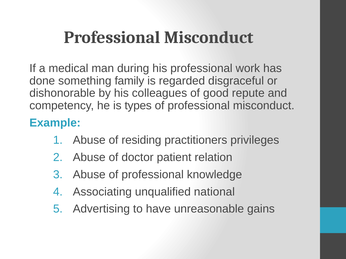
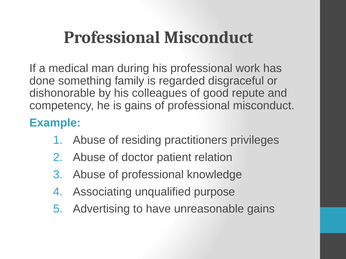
is types: types -> gains (138, 106)
national: national -> purpose (214, 192)
